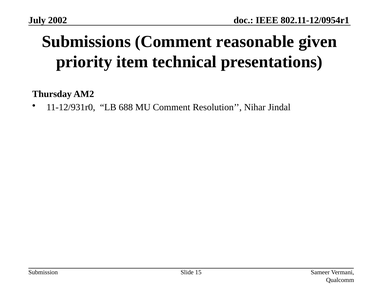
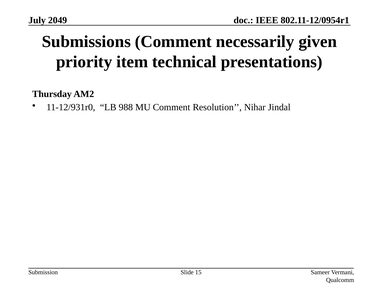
2002: 2002 -> 2049 (58, 20)
reasonable: reasonable -> necessarily (255, 42)
688: 688 -> 988 (126, 107)
